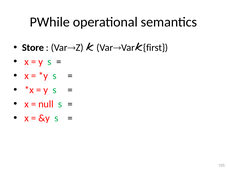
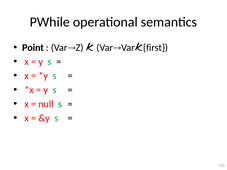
Store: Store -> Point (33, 48)
